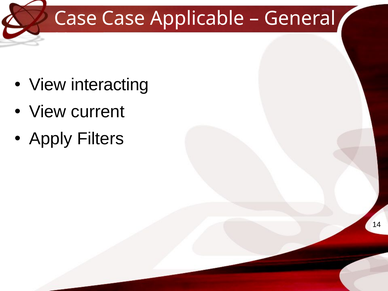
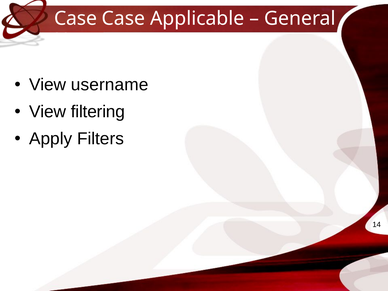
interacting: interacting -> username (110, 85)
current: current -> filtering (98, 112)
